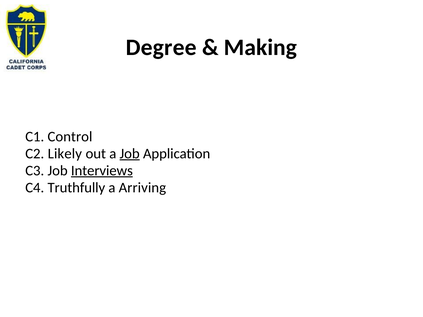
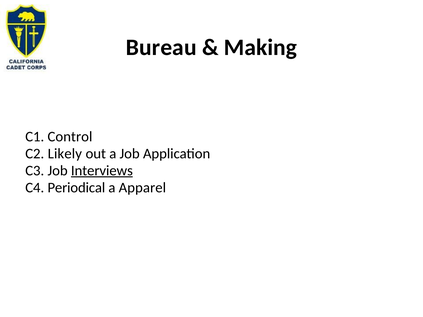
Degree: Degree -> Bureau (161, 47)
Job underline: present -> none (130, 154)
Truthfully: Truthfully -> Periodical (76, 188)
Arriving: Arriving -> Apparel (142, 188)
